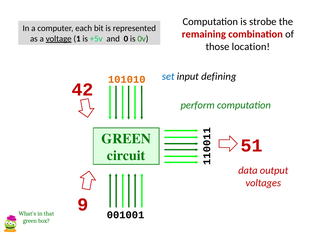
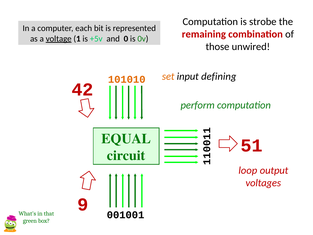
location: location -> unwired (251, 47)
set colour: blue -> orange (168, 76)
GREEN: GREEN -> EQUAL (126, 139)
data: data -> loop (248, 170)
